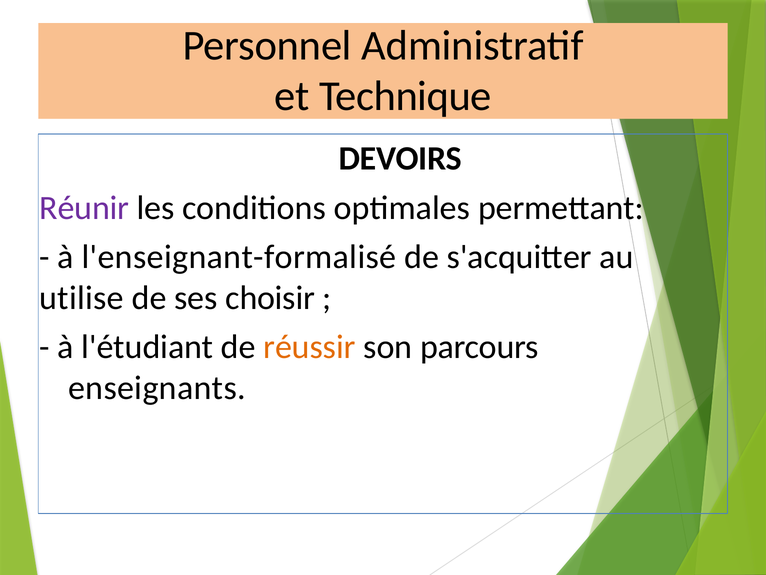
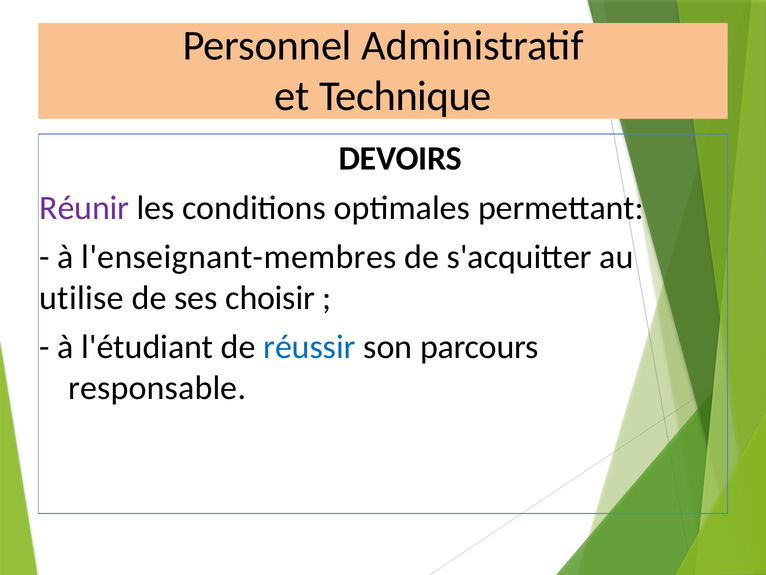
l'enseignant-formalisé: l'enseignant-formalisé -> l'enseignant-membres (239, 257)
réussir colour: orange -> blue (310, 347)
enseignants: enseignants -> responsable (157, 388)
